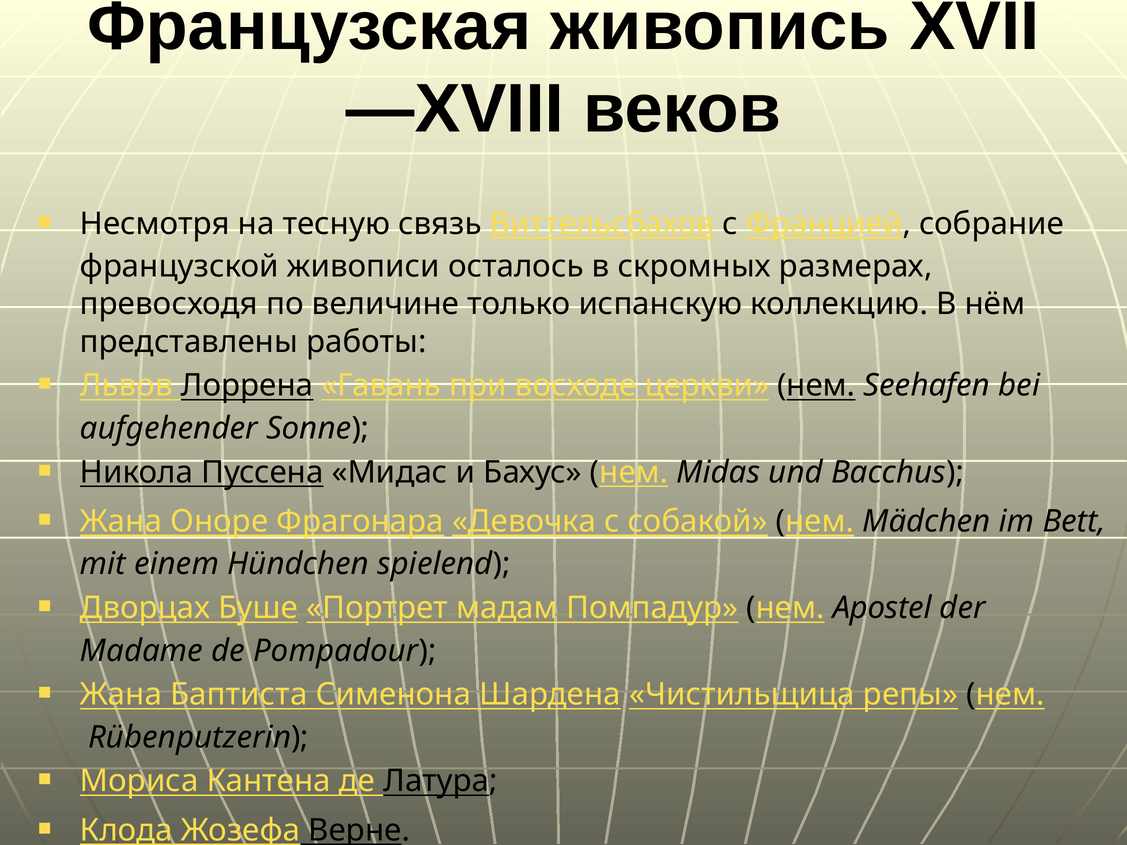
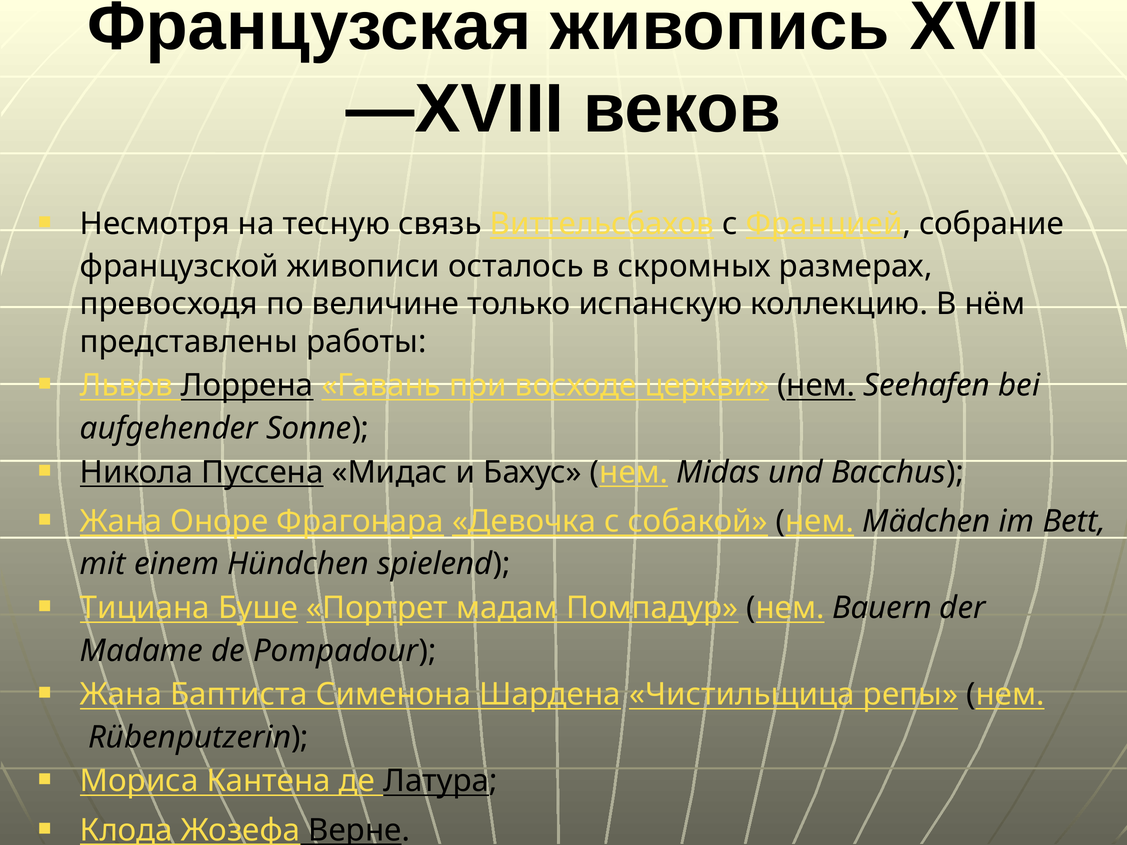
Дворцах: Дворцах -> Тициана (145, 608)
Apostel: Apostel -> Bauern (882, 608)
